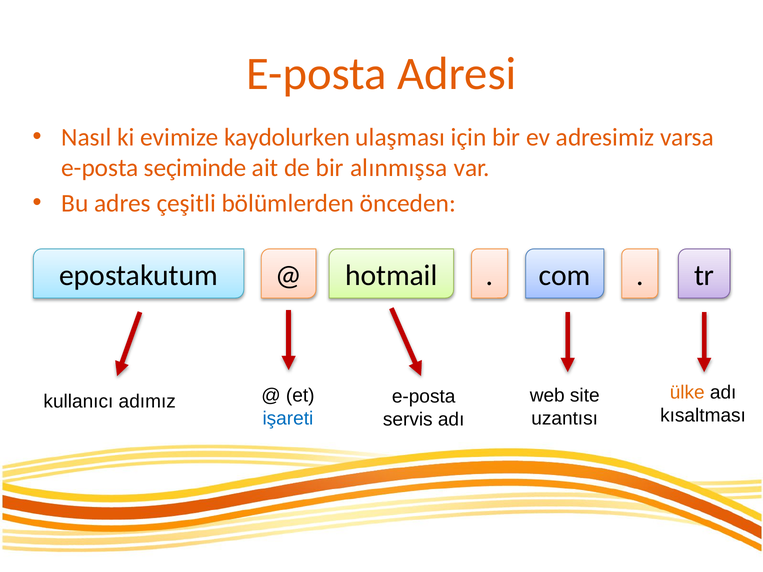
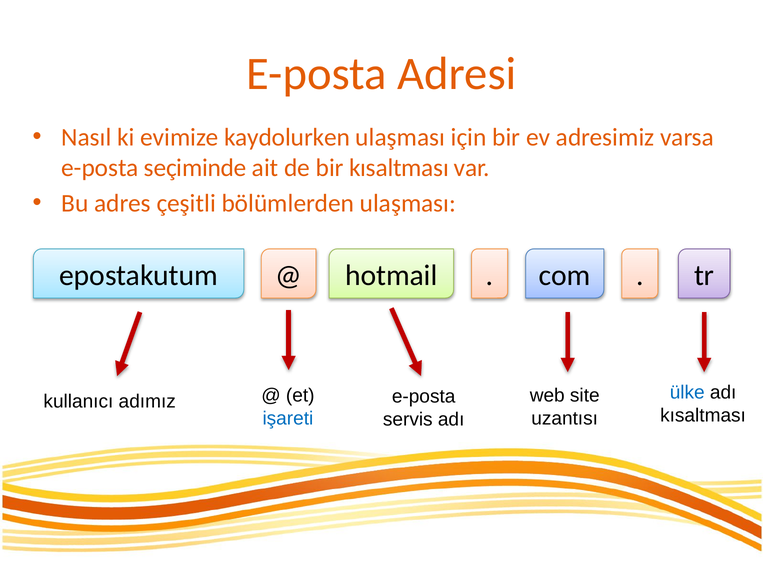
bir alınmışsa: alınmışsa -> kısaltması (399, 168)
bölümlerden önceden: önceden -> ulaşması (408, 203)
ülke colour: orange -> blue (687, 393)
